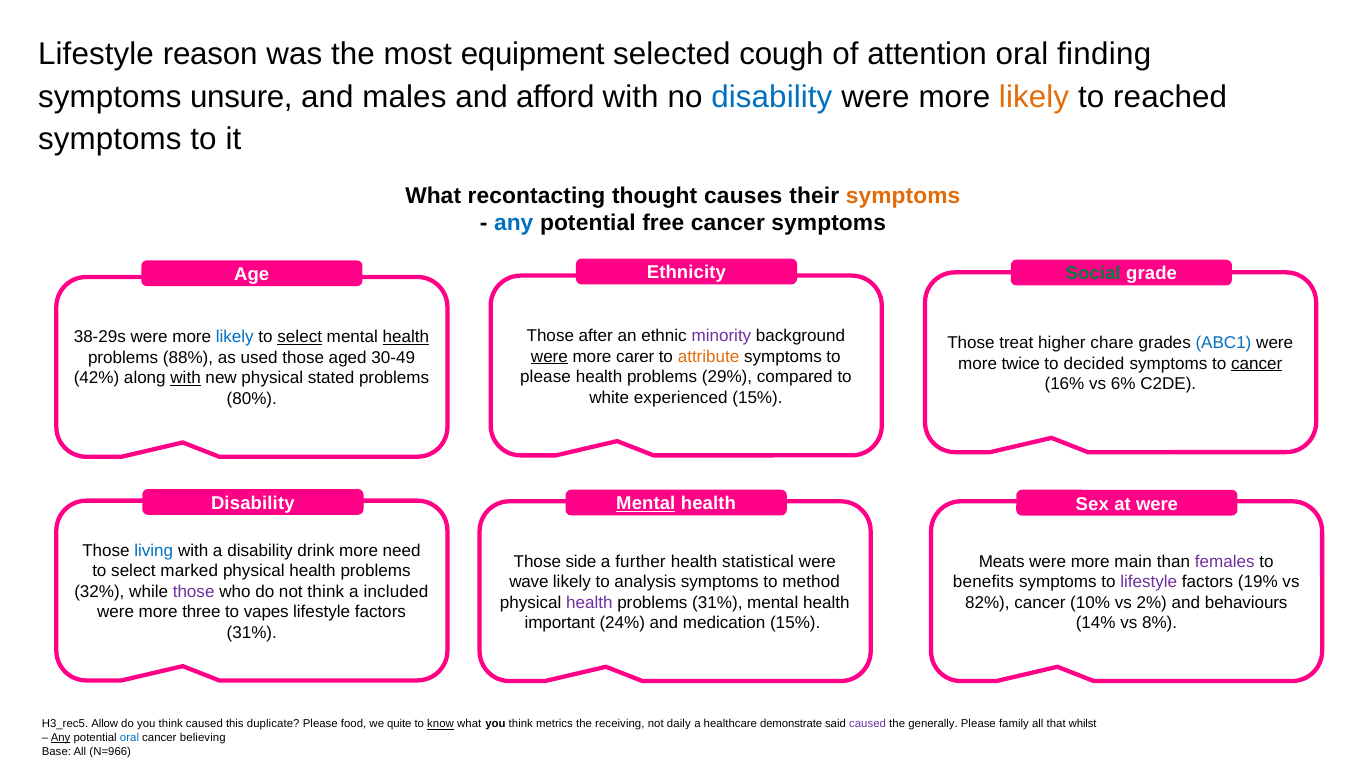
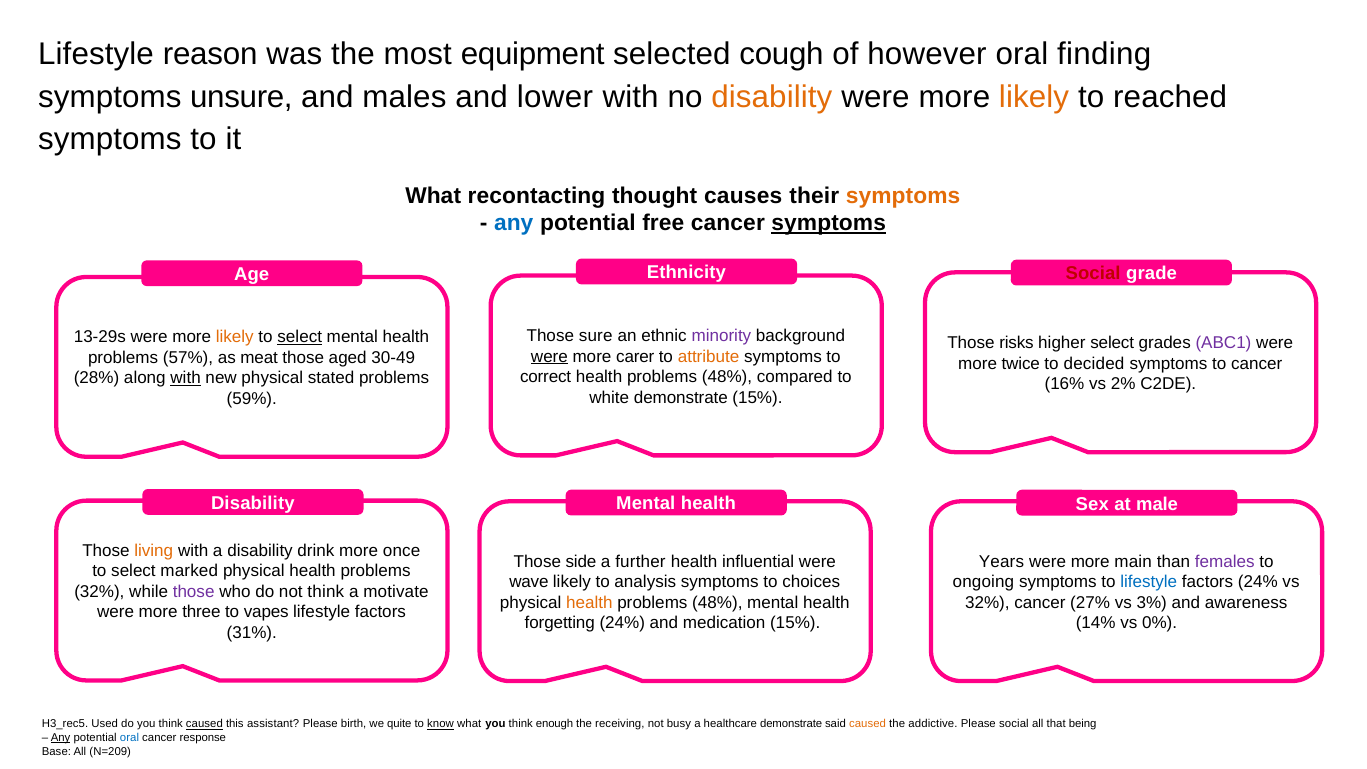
attention: attention -> however (927, 54)
afford: afford -> lower (555, 97)
disability colour: blue -> orange (772, 97)
symptoms underline: none -> present (829, 223)
Social colour: green -> red (1093, 274)
after: after -> sure (596, 336)
38-29s: 38-29s -> 13-29s (100, 337)
likely colour: blue -> orange (235, 337)
health underline: present -> none (406, 337)
treat: treat -> risks (1016, 343)
higher chare: chare -> select (1112, 343)
ABC1 colour: blue -> purple (1223, 343)
88%: 88% -> 57% (188, 358)
used: used -> meat (259, 358)
cancer underline: present -> none (1257, 363)
please: please -> correct (546, 377)
29%: 29% -> 48% (727, 377)
42%: 42% -> 28% (97, 378)
6%: 6% -> 2% (1123, 384)
white experienced: experienced -> demonstrate (681, 397)
80%: 80% -> 59% (252, 399)
Mental underline: present -> none (646, 504)
at were: were -> male (1157, 504)
living colour: blue -> orange (154, 551)
need: need -> once (402, 551)
statistical: statistical -> influential (758, 562)
Meats: Meats -> Years (1002, 562)
method: method -> choices (811, 582)
benefits: benefits -> ongoing (983, 582)
lifestyle colour: purple -> blue (1149, 582)
factors 19%: 19% -> 24% (1258, 582)
included: included -> motivate (396, 592)
health colour: purple -> orange (589, 603)
31%: 31% -> 48% (717, 603)
82%: 82% -> 32% (987, 603)
10%: 10% -> 27% (1090, 603)
2%: 2% -> 3% (1152, 603)
behaviours: behaviours -> awareness (1246, 603)
important: important -> forgetting (560, 623)
8%: 8% -> 0% (1160, 623)
Allow: Allow -> Used (105, 724)
caused underline: none -> present (204, 724)
duplicate: duplicate -> assistant (273, 724)
food: food -> birth (354, 724)
metrics: metrics -> enough (555, 724)
daily: daily -> busy (679, 724)
caused colour: purple -> orange (868, 724)
generally: generally -> addictive (933, 724)
Please family: family -> social (1014, 724)
whilst: whilst -> being (1083, 724)
believing: believing -> response (203, 738)
N=966: N=966 -> N=209 (110, 751)
